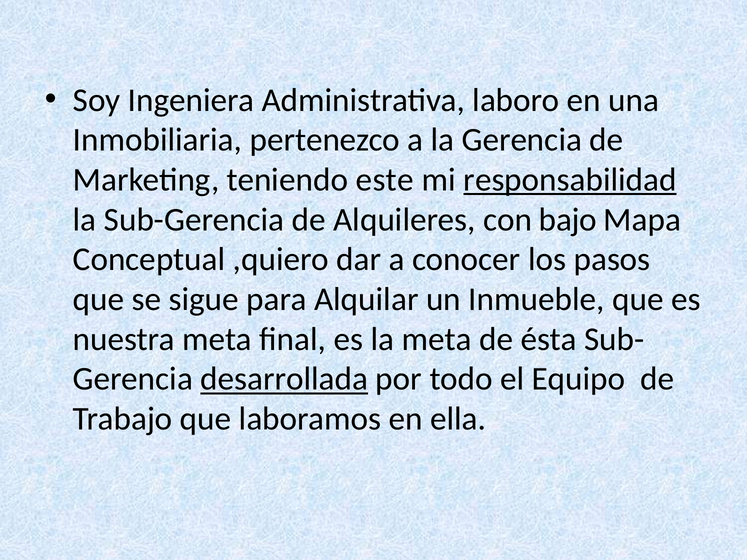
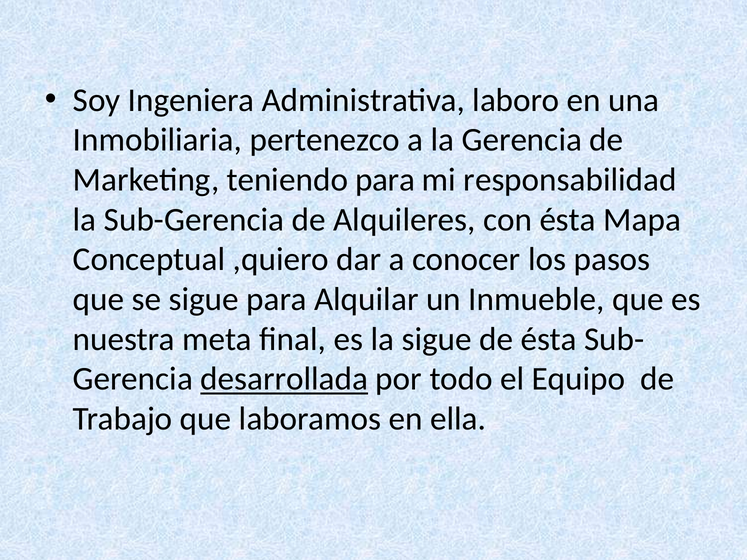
teniendo este: este -> para (385, 180)
responsabilidad underline: present -> none (570, 180)
con bajo: bajo -> ésta (568, 220)
la meta: meta -> sigue (437, 339)
